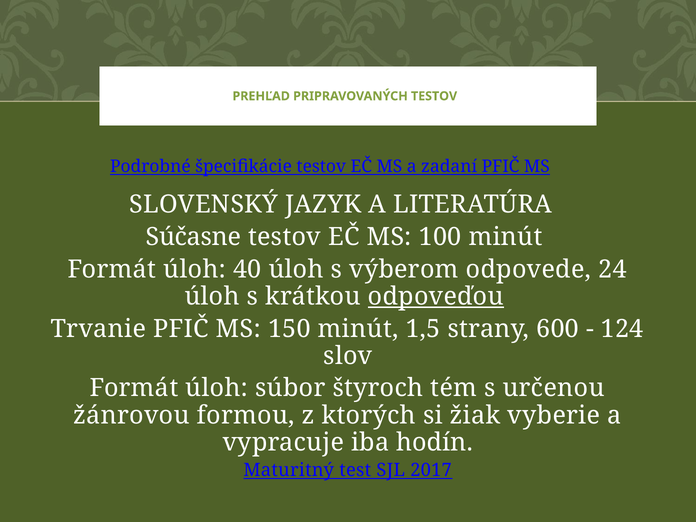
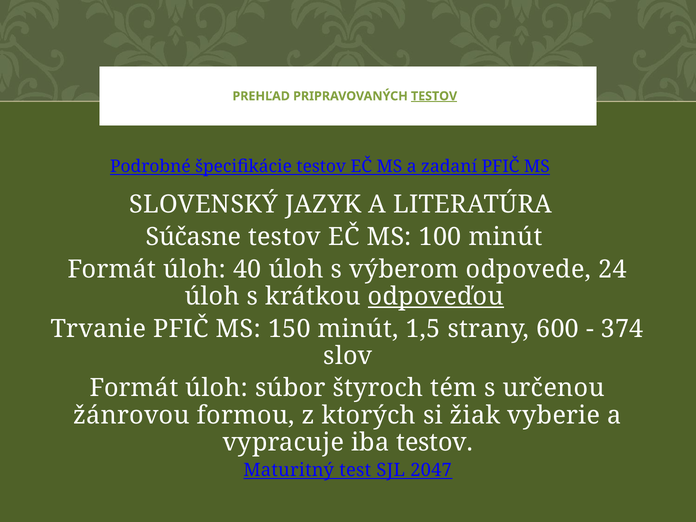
TESTOV underline: none -> present (434, 96)
124: 124 -> 374 (622, 329)
iba hodín: hodín -> testov (435, 442)
2017: 2017 -> 2047 (431, 470)
